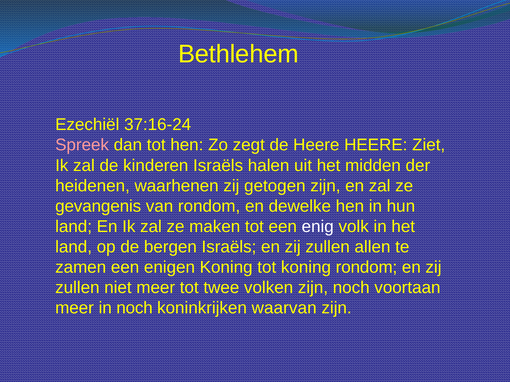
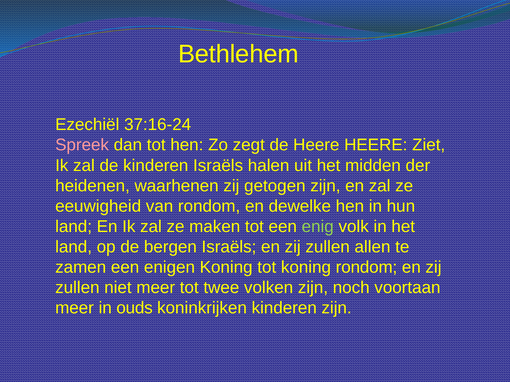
gevangenis: gevangenis -> eeuwigheid (98, 206)
enig colour: white -> light green (318, 227)
in noch: noch -> ouds (135, 308)
koninkrijken waarvan: waarvan -> kinderen (284, 308)
